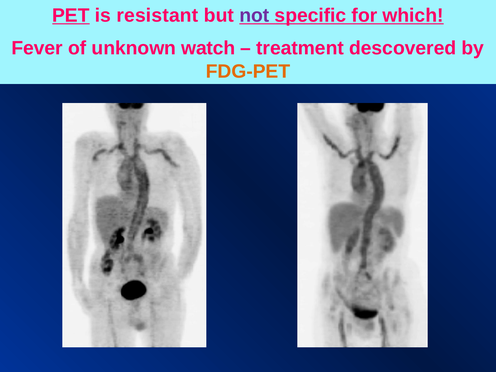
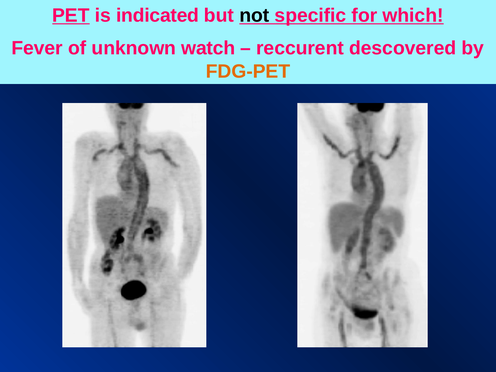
resistant: resistant -> indicated (158, 15)
not colour: purple -> black (254, 15)
treatment: treatment -> reccurent (300, 48)
